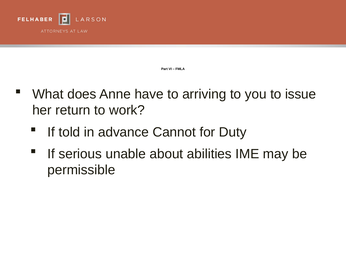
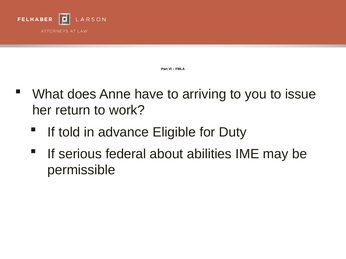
Cannot: Cannot -> Eligible (174, 132)
unable: unable -> federal (126, 154)
